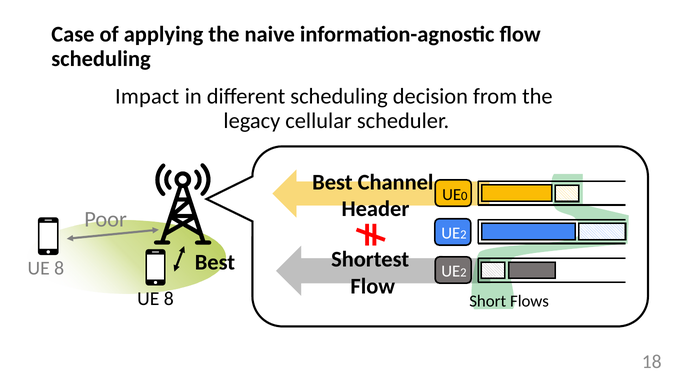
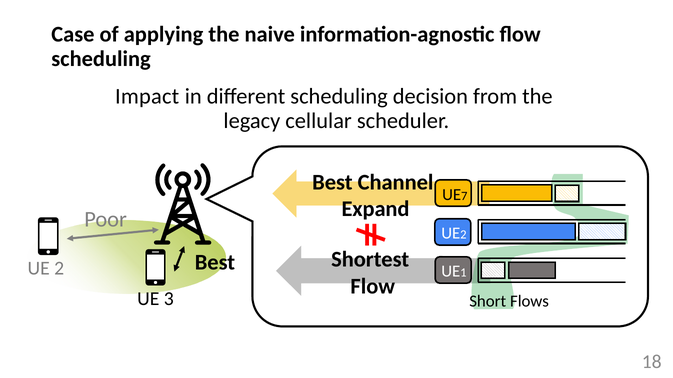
0: 0 -> 7 (464, 197)
Header: Header -> Expand (375, 209)
8: 8 -> 2 (59, 269)
2: 2 -> 1 (463, 273)
8: 8 -> 3 (169, 299)
